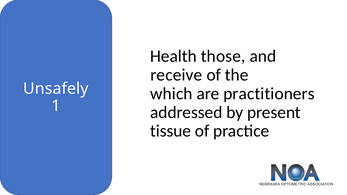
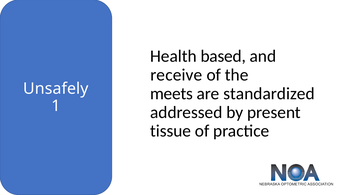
those: those -> based (223, 56)
which: which -> meets (172, 94)
practitioners: practitioners -> standardized (269, 94)
